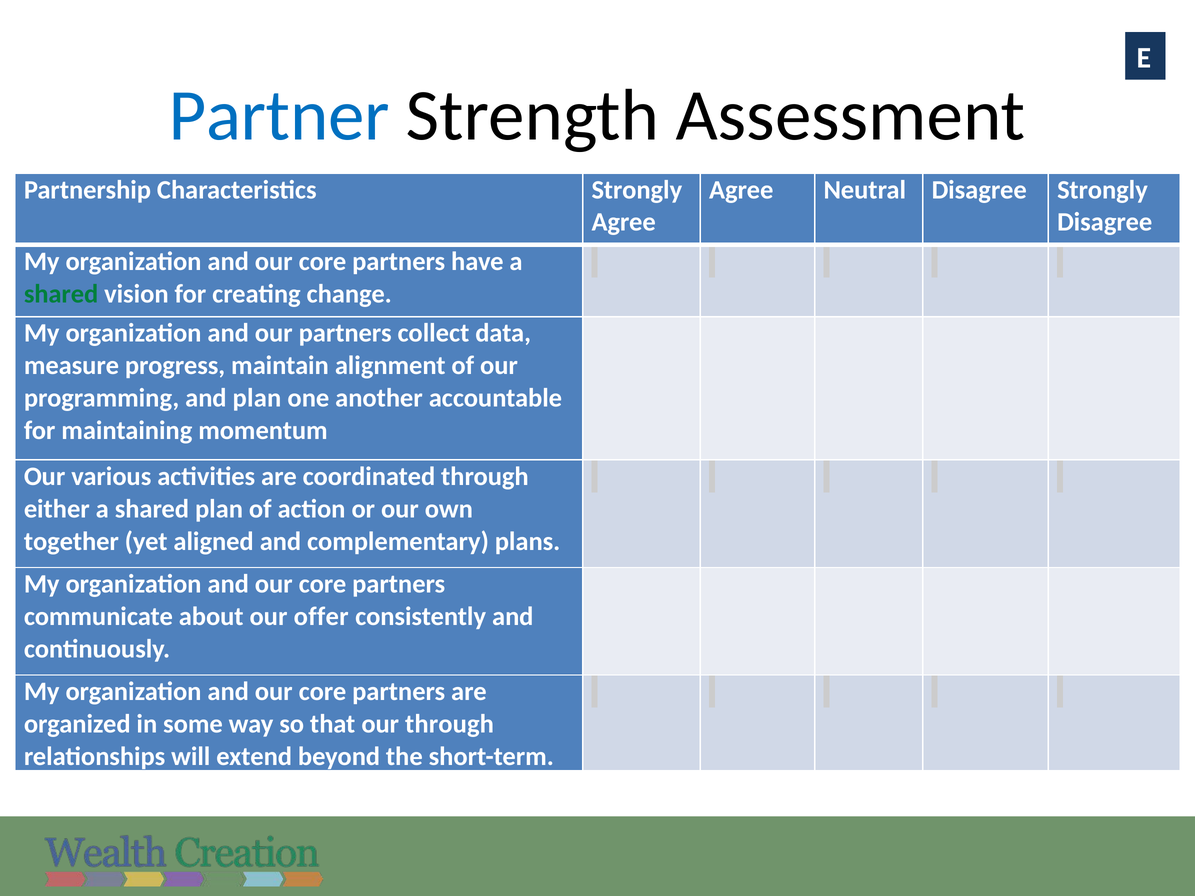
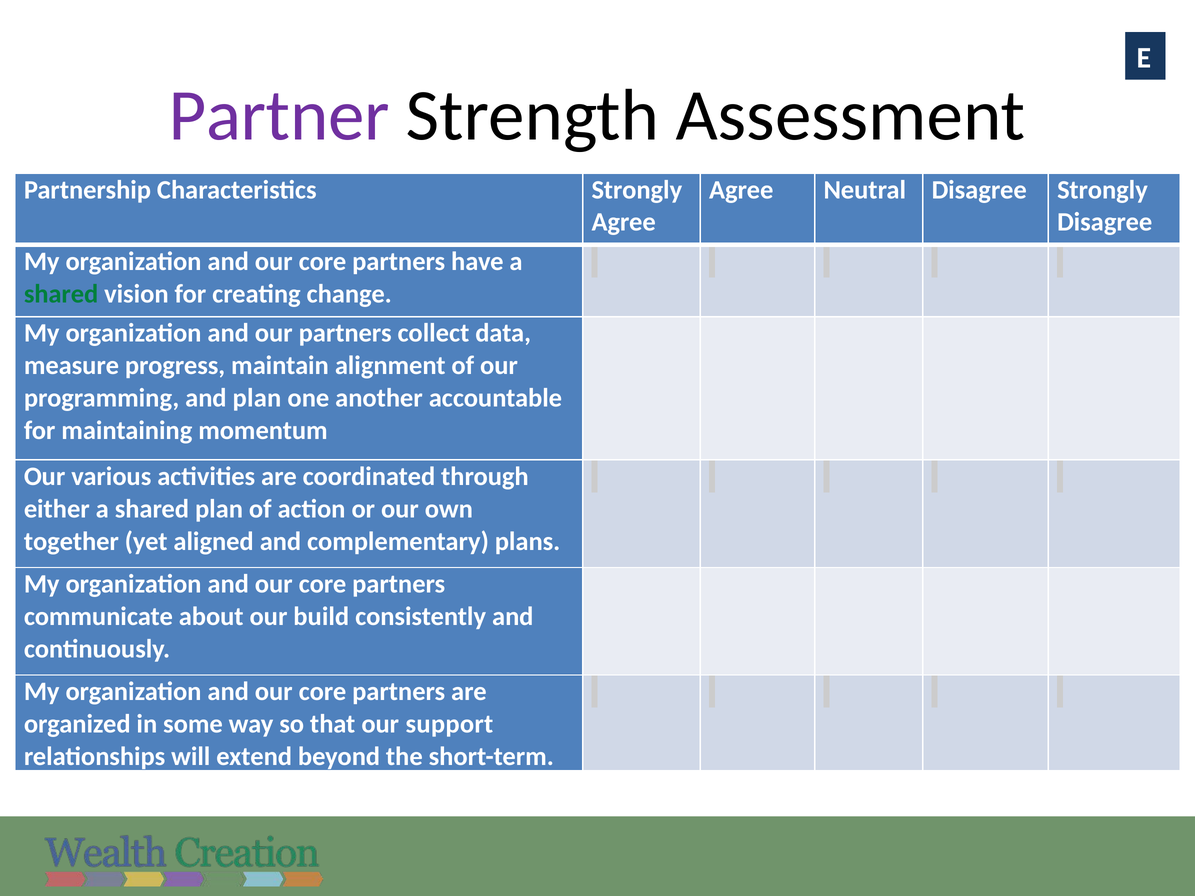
Partner colour: blue -> purple (279, 116)
offer: offer -> build (321, 617)
our through: through -> support (449, 724)
